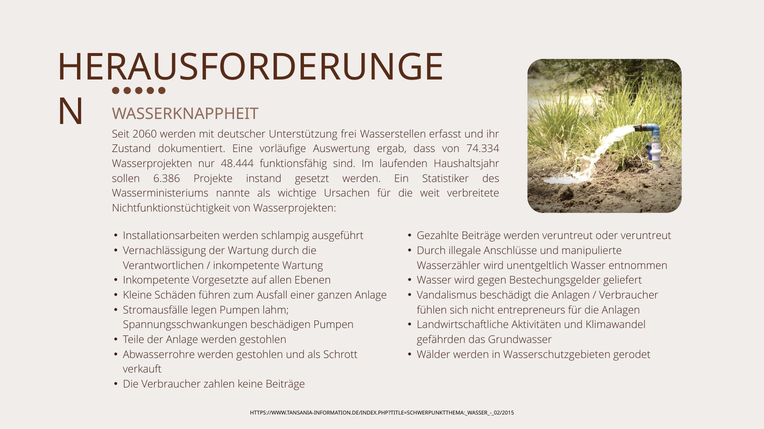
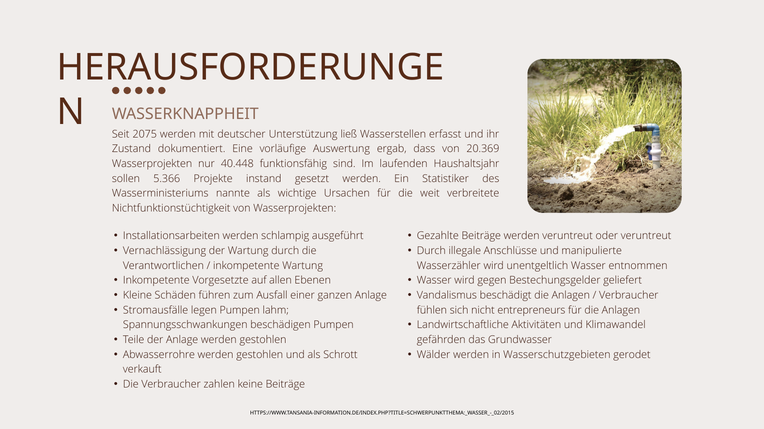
2060: 2060 -> 2075 (145, 134)
frei: frei -> ließ (349, 134)
74.334: 74.334 -> 20.369 (483, 149)
48.444: 48.444 -> 40.448 (237, 164)
6.386: 6.386 -> 5.366 (167, 179)
